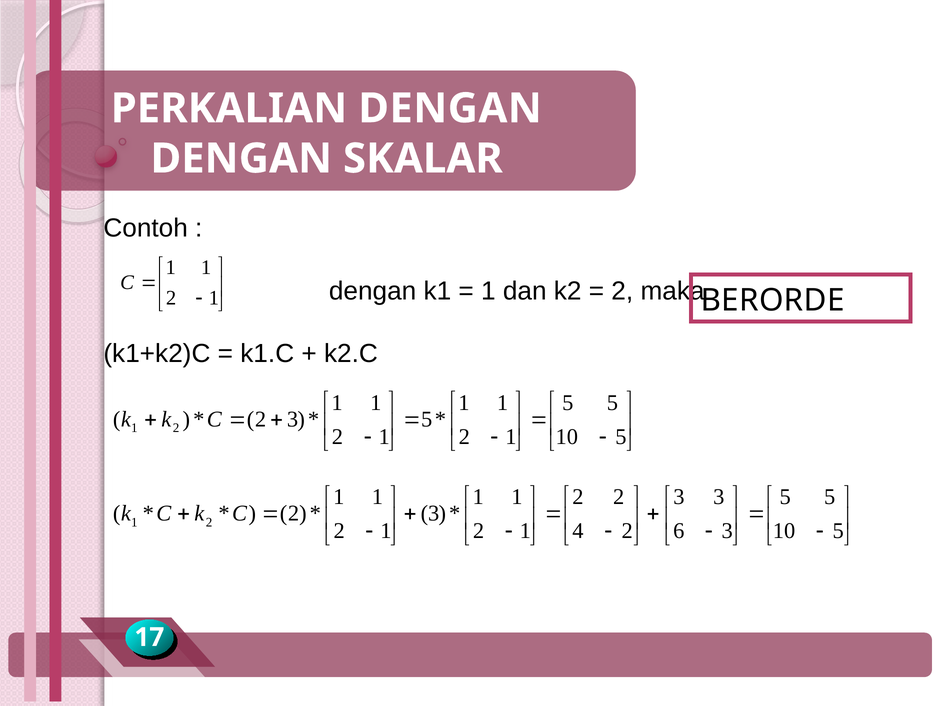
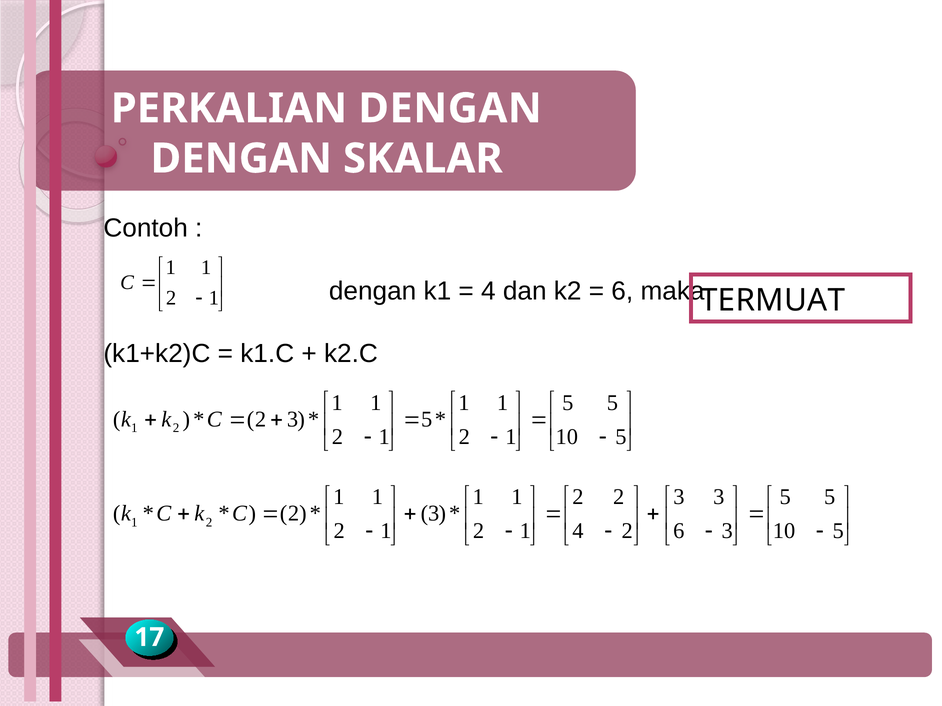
1: 1 -> 4 (488, 291)
2: 2 -> 6 (622, 291)
BERORDE: BERORDE -> TERMUAT (773, 300)
